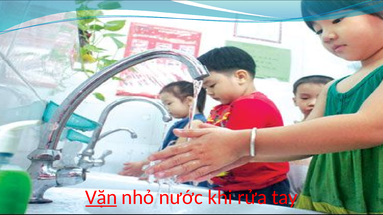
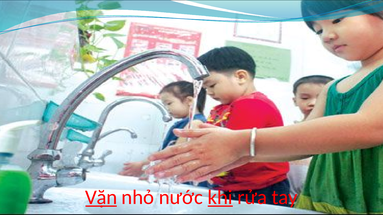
khi underline: none -> present (220, 198)
